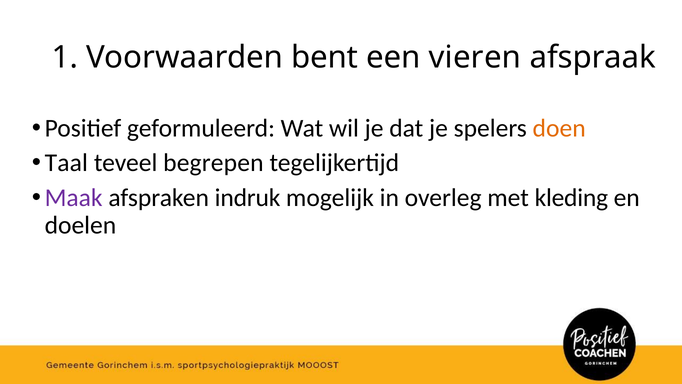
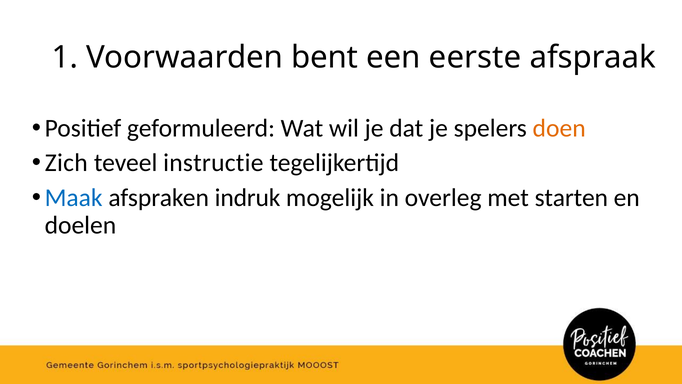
vieren: vieren -> eerste (475, 57)
Taal: Taal -> Zich (66, 163)
begrepen: begrepen -> instructie (213, 163)
Maak colour: purple -> blue (74, 197)
kleding: kleding -> starten (571, 197)
